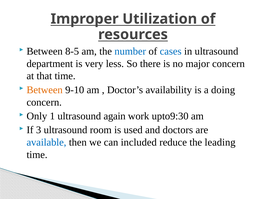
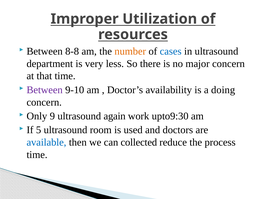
8-5: 8-5 -> 8-8 (72, 51)
number colour: blue -> orange (130, 51)
Between colour: orange -> purple (45, 90)
1: 1 -> 9 (52, 116)
3: 3 -> 5 (39, 130)
included: included -> collected (139, 143)
leading: leading -> process (220, 143)
